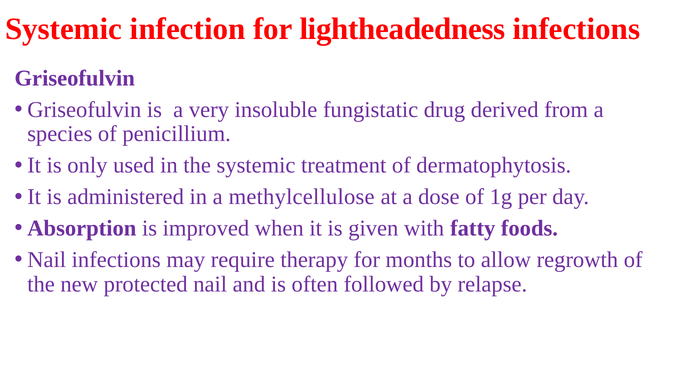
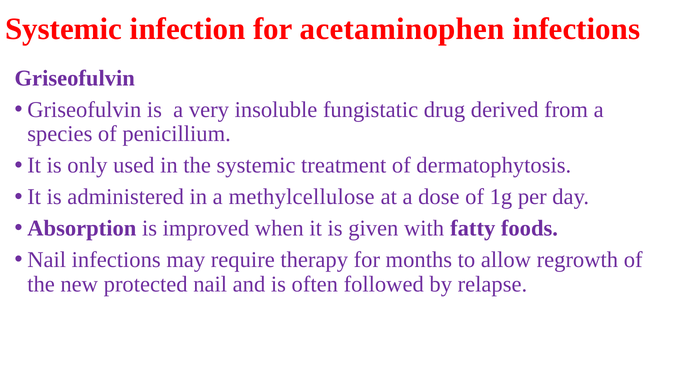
lightheadedness: lightheadedness -> acetaminophen (402, 29)
